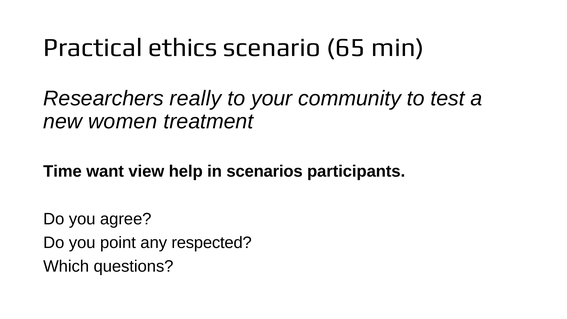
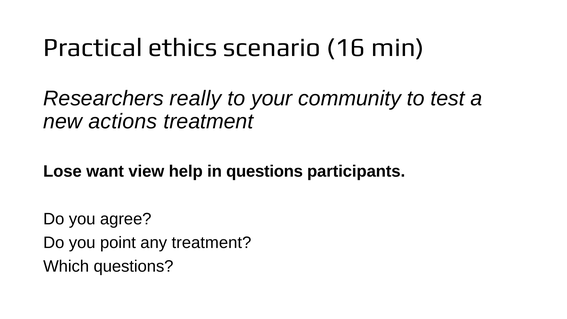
65: 65 -> 16 (346, 48)
women: women -> actions (123, 121)
Time: Time -> Lose (62, 171)
in scenarios: scenarios -> questions (265, 171)
any respected: respected -> treatment (211, 243)
